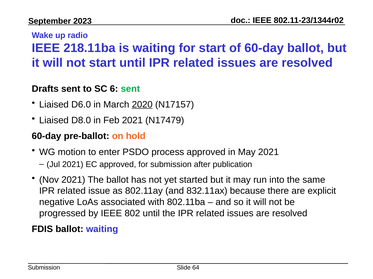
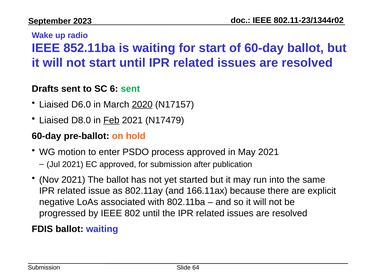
218.11ba: 218.11ba -> 852.11ba (89, 48)
Feb underline: none -> present (111, 121)
832.11ax: 832.11ax -> 166.11ax (207, 191)
